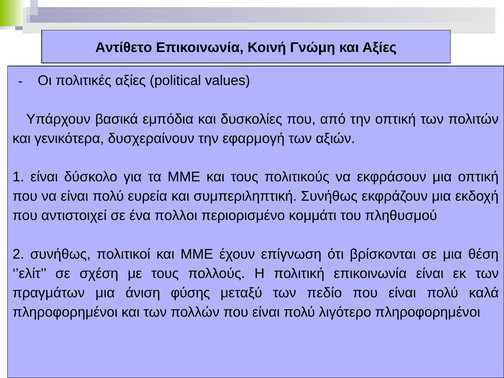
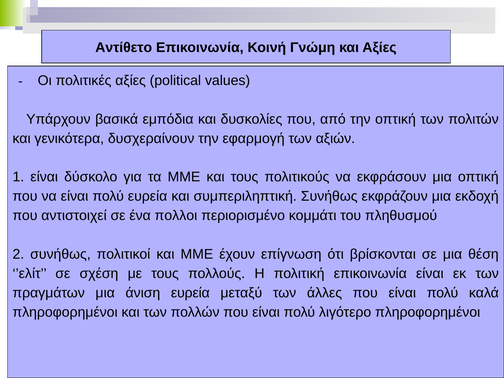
άνιση φύσης: φύσης -> ευρεία (190, 293)
πεδίο: πεδίο -> άλλες (325, 293)
